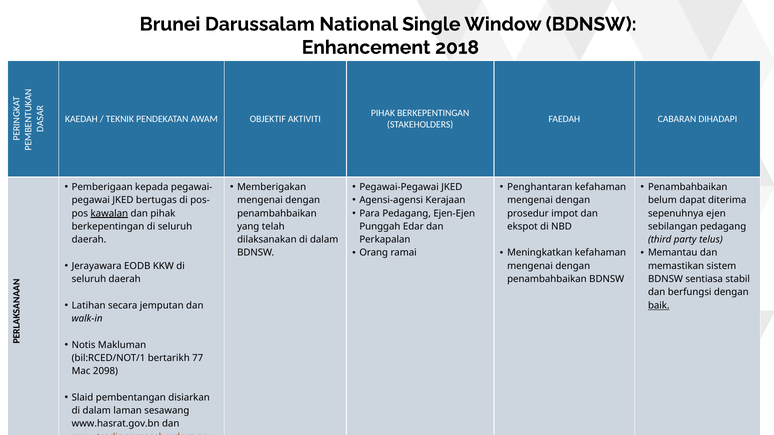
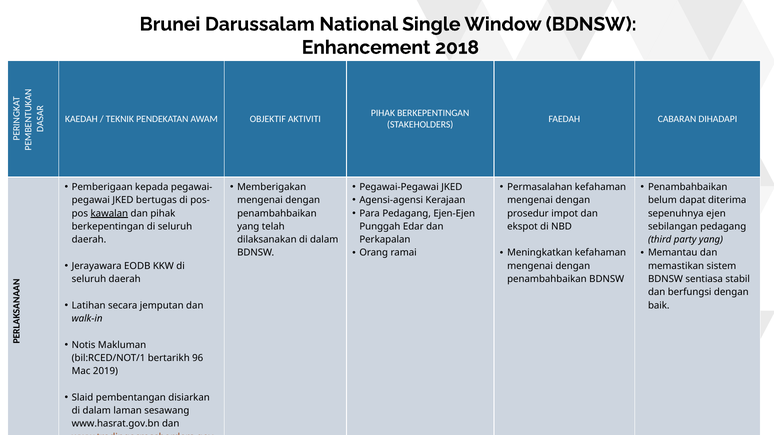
Penghantaran: Penghantaran -> Permasalahan (540, 187)
party telus: telus -> yang (711, 240)
baik underline: present -> none (659, 306)
77: 77 -> 96 (198, 358)
2098: 2098 -> 2019 (106, 371)
